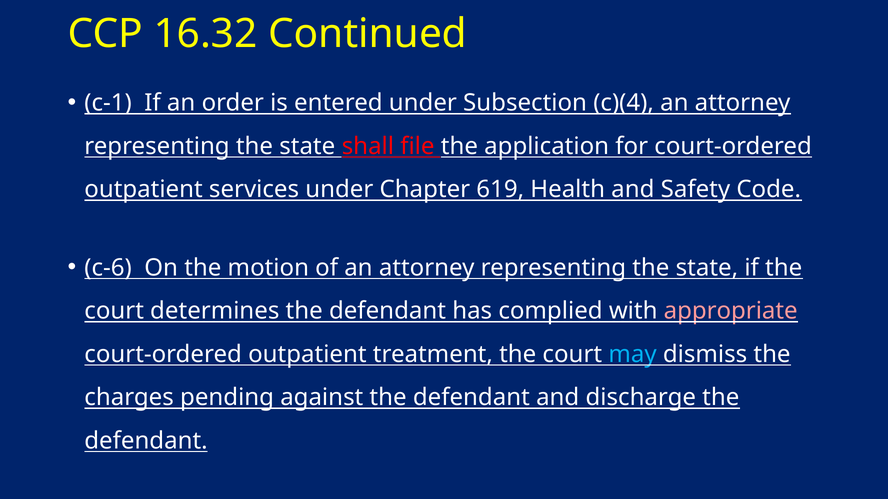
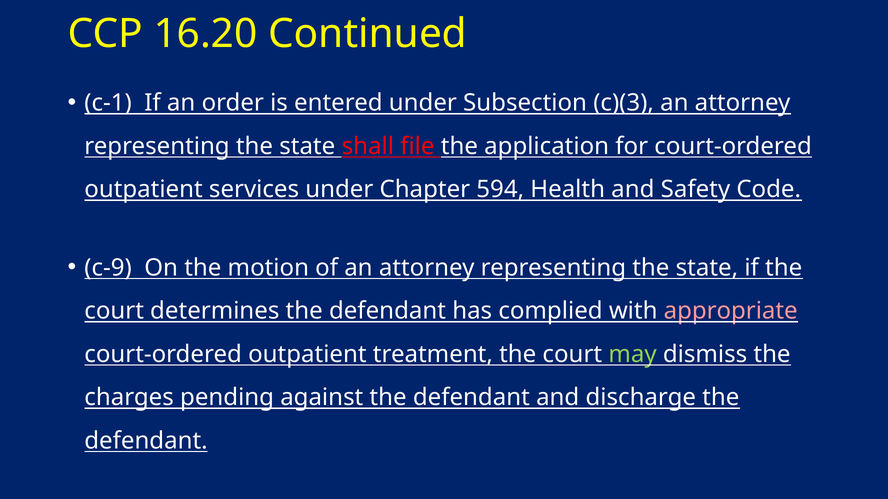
16.32: 16.32 -> 16.20 (206, 34)
c)(4: c)(4 -> c)(3 (624, 103)
619: 619 -> 594 (500, 190)
c-6: c-6 -> c-9 (108, 268)
may colour: light blue -> light green (633, 355)
